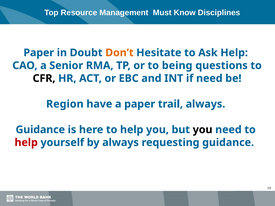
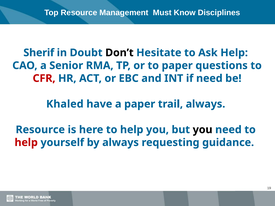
Paper: Paper -> Sherif (39, 53)
Don’t colour: orange -> black (119, 53)
to being: being -> paper (177, 66)
CFR colour: black -> red (44, 78)
Region: Region -> Khaled (65, 104)
Guidance: Guidance -> Resource (40, 130)
